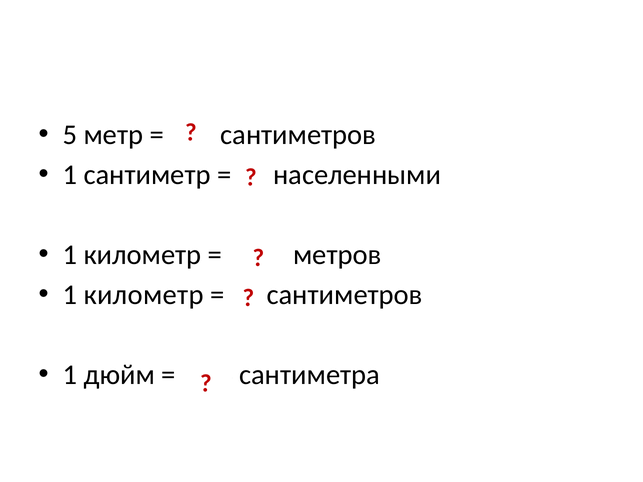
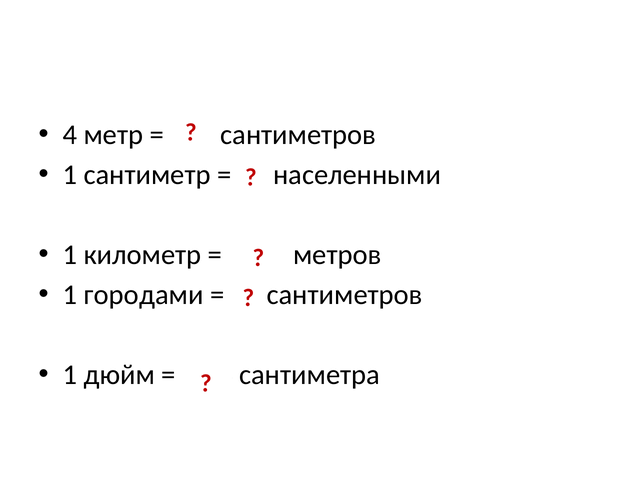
5: 5 -> 4 (70, 135)
километр: километр -> городами (144, 295)
